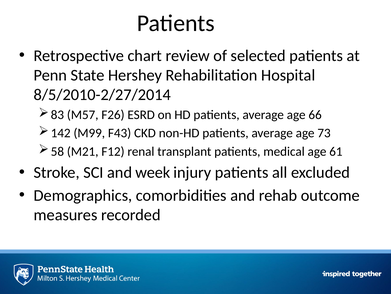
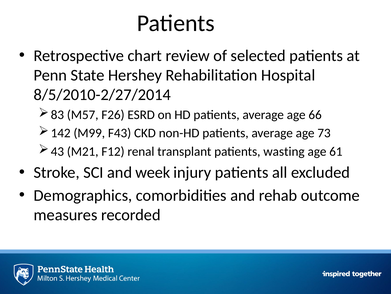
58: 58 -> 43 (57, 151)
medical: medical -> wasting (284, 151)
